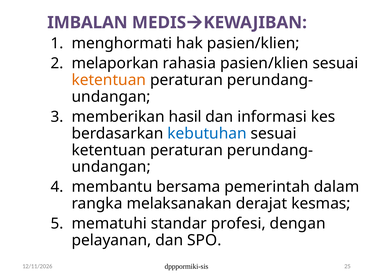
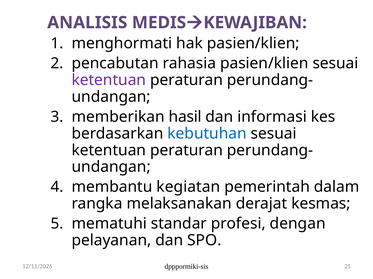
IMBALAN: IMBALAN -> ANALISIS (87, 23)
melaporkan: melaporkan -> pencabutan (115, 63)
ketentuan colour: orange -> purple (109, 80)
bersama: bersama -> kegiatan (188, 187)
